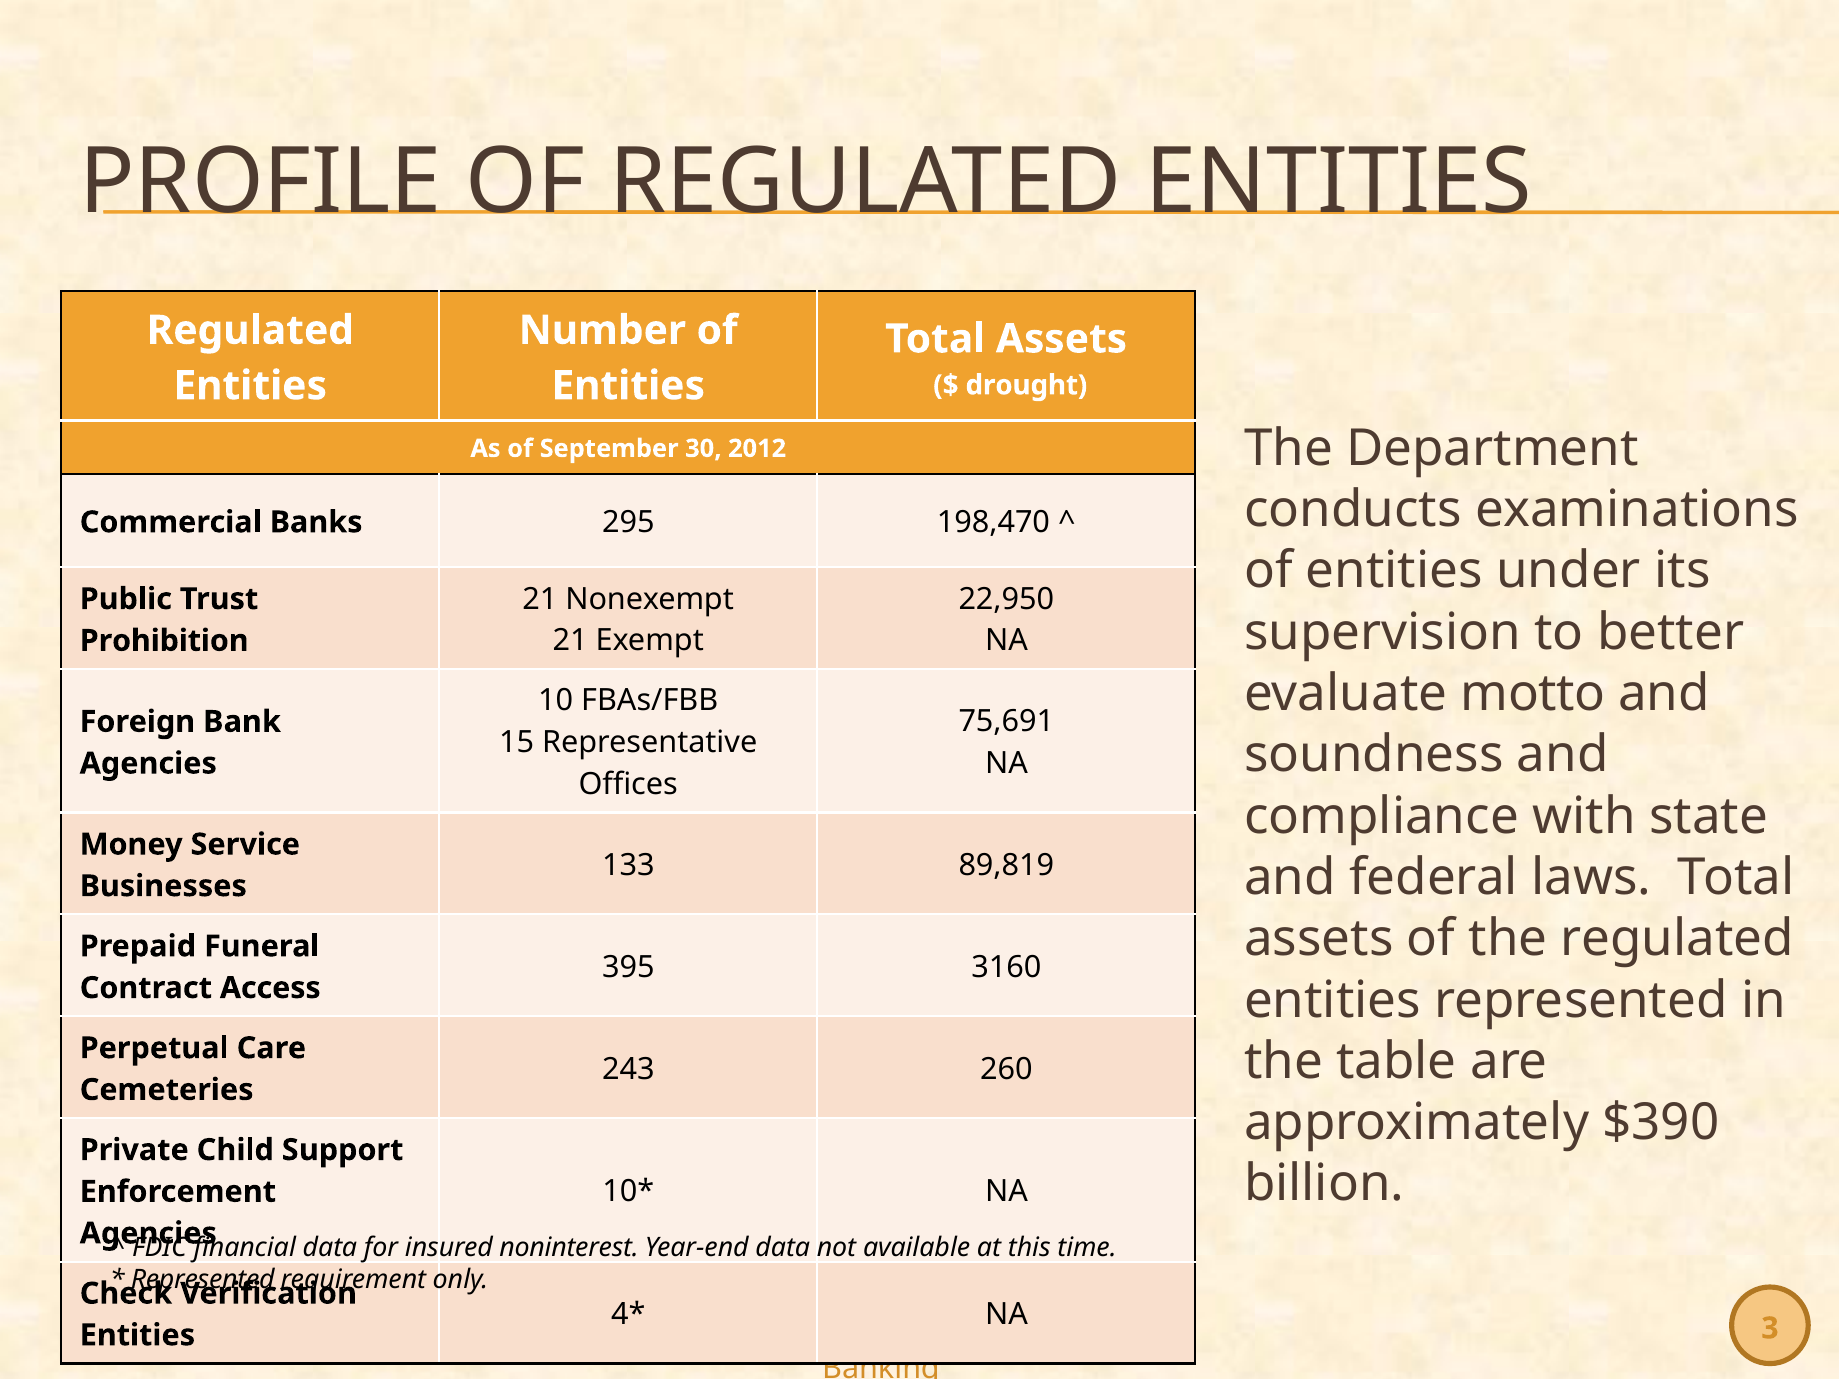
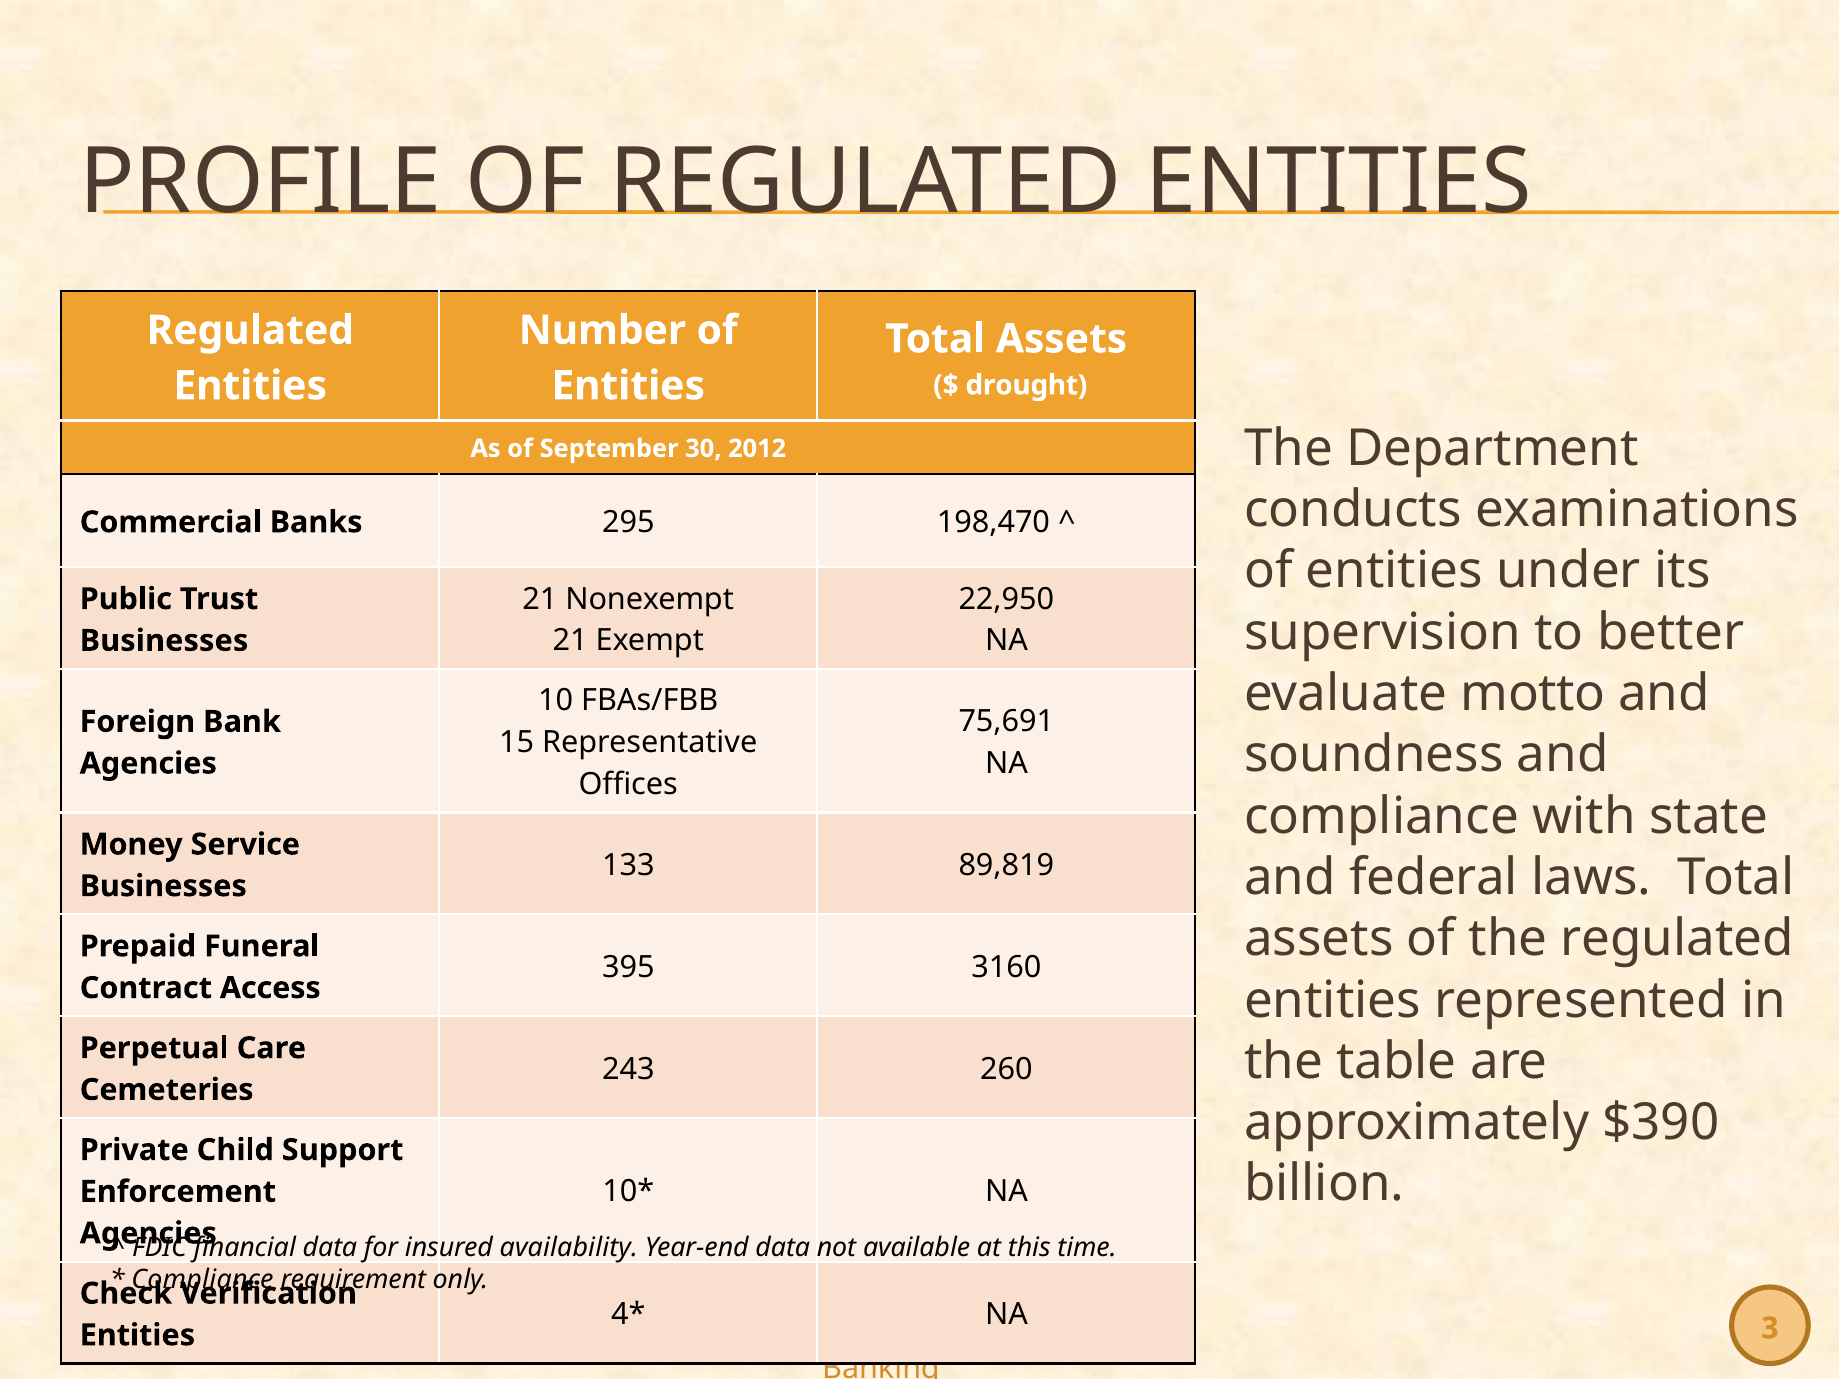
Prohibition: Prohibition -> Businesses (164, 641)
noninterest: noninterest -> availability (569, 1248)
Represented: Represented -> Compliance (202, 1280)
